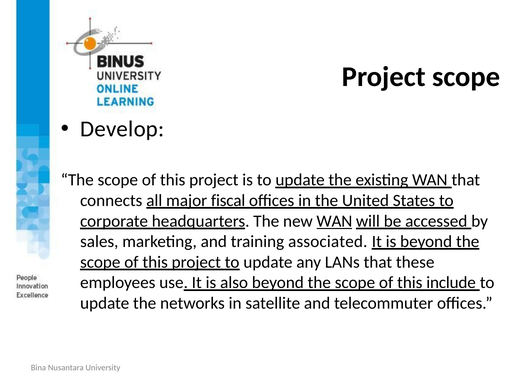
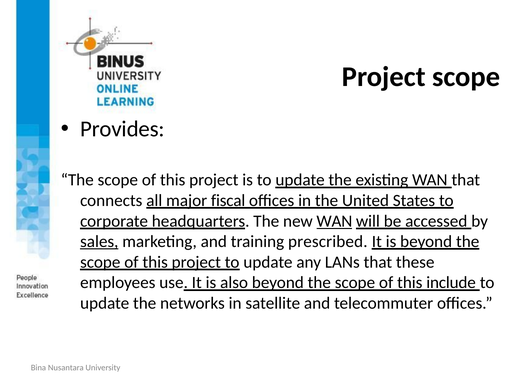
Develop: Develop -> Provides (122, 129)
sales underline: none -> present (99, 242)
associated: associated -> prescribed (328, 242)
